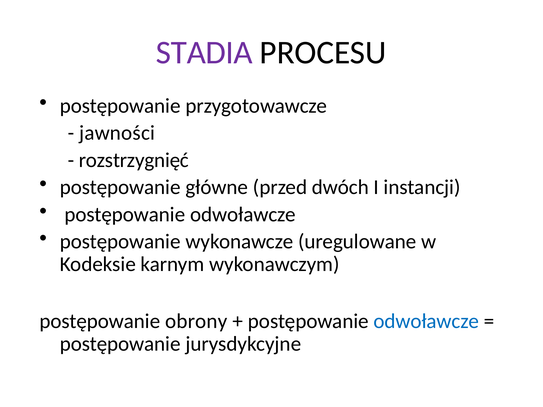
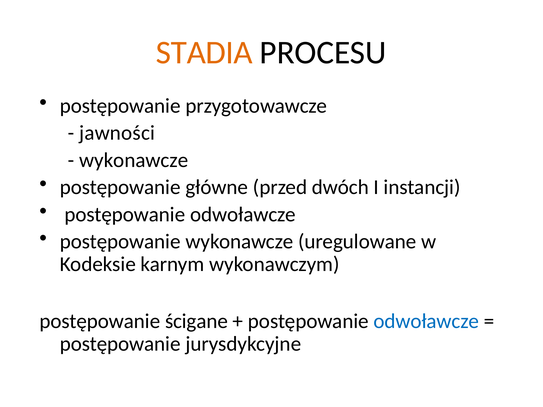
STADIA colour: purple -> orange (204, 53)
rozstrzygnięć: rozstrzygnięć -> wykonawcze (134, 160)
obrony: obrony -> ścigane (196, 321)
